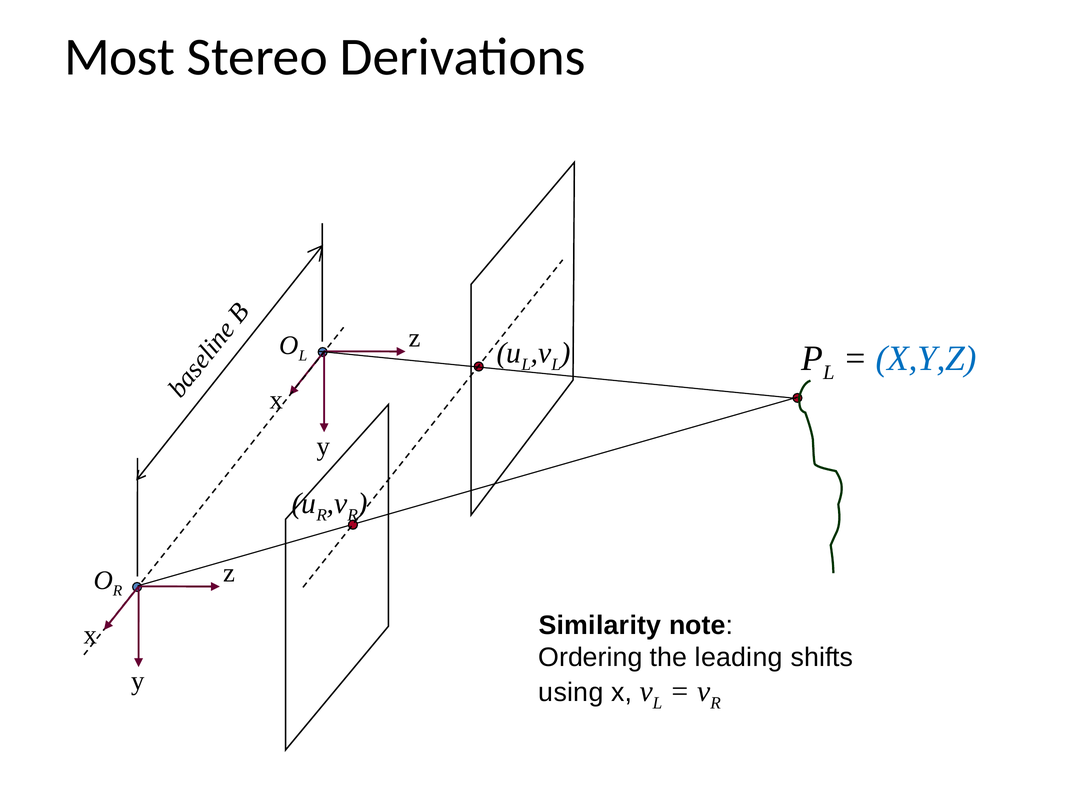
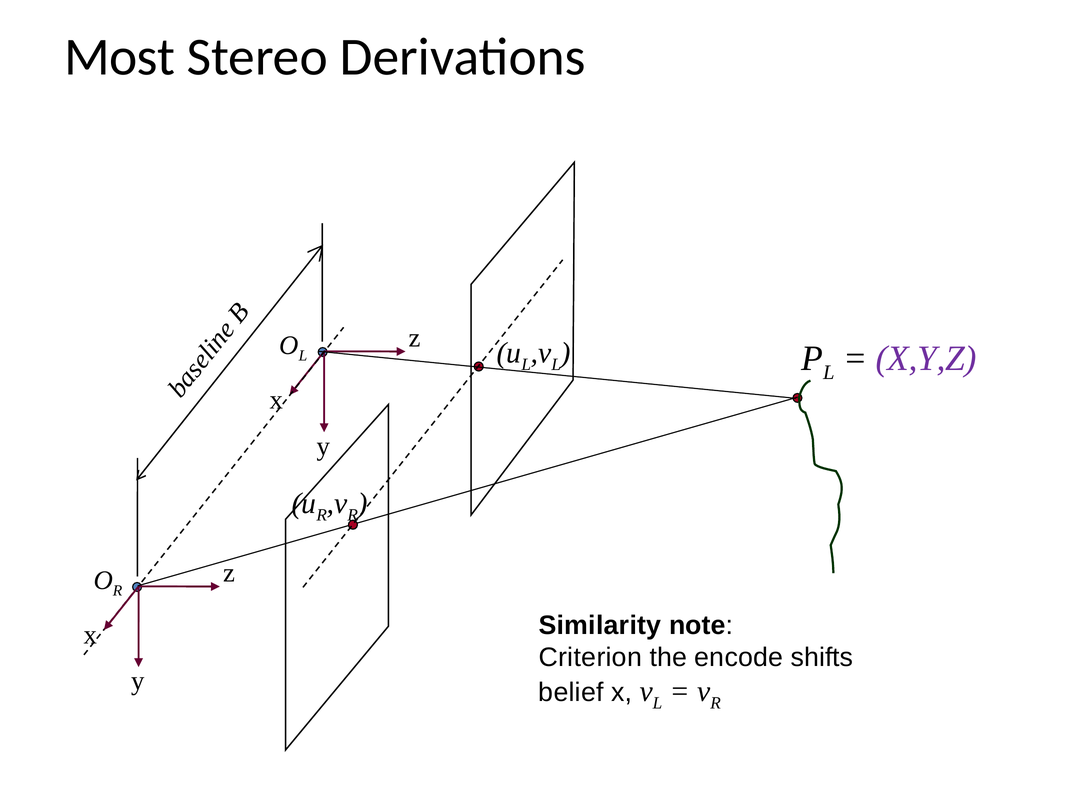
X,Y,Z colour: blue -> purple (926, 358)
Ordering: Ordering -> Criterion (590, 657)
leading: leading -> encode (739, 657)
using: using -> belief (571, 692)
